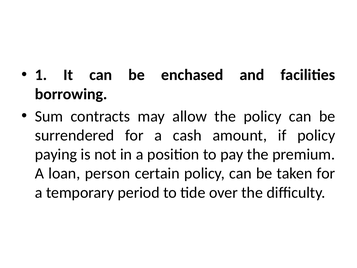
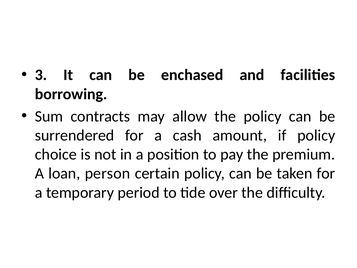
1: 1 -> 3 (41, 75)
paying: paying -> choice (56, 154)
